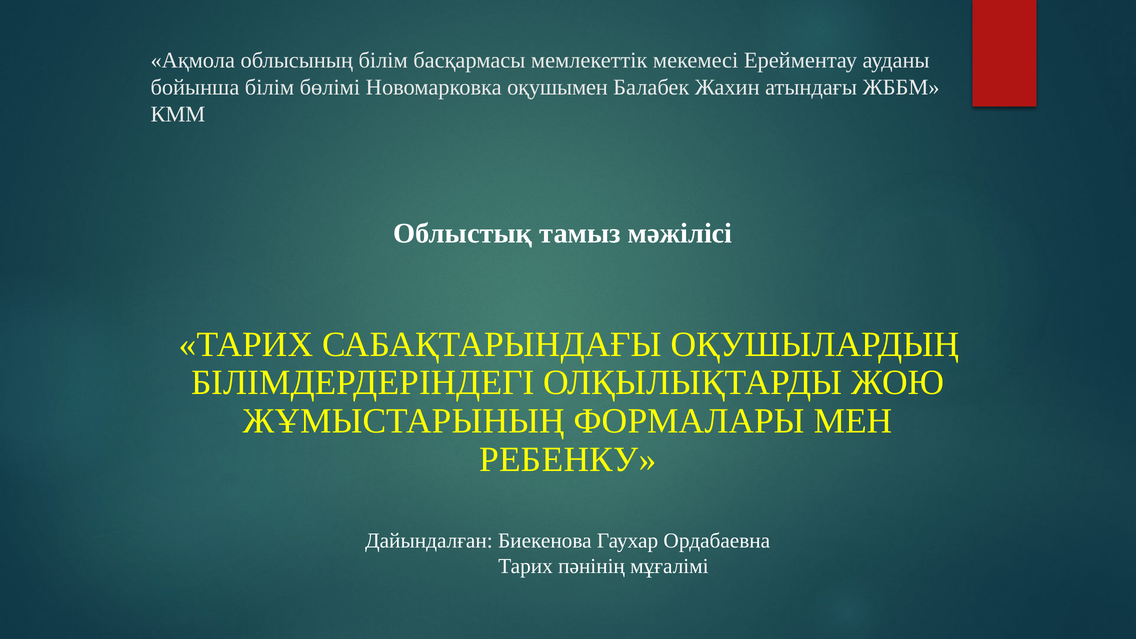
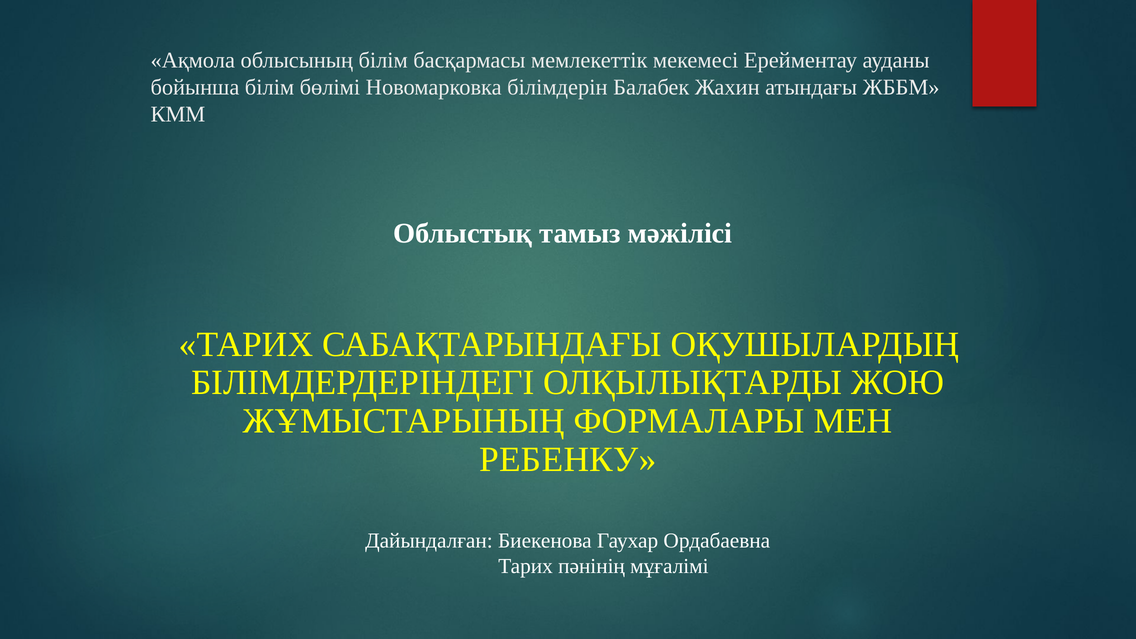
оқушымен: оқушымен -> білімдерін (557, 87)
